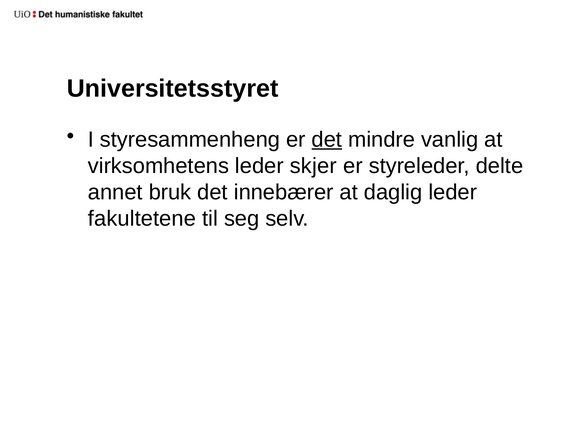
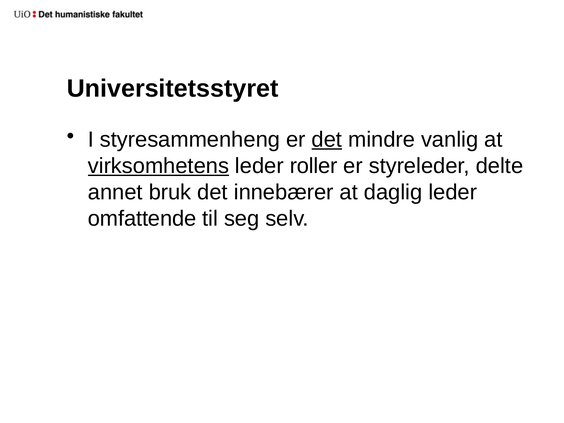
virksomhetens underline: none -> present (158, 166)
skjer: skjer -> roller (314, 166)
fakultetene: fakultetene -> omfattende (142, 219)
